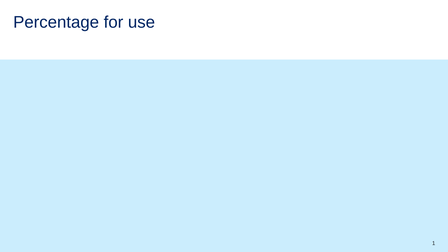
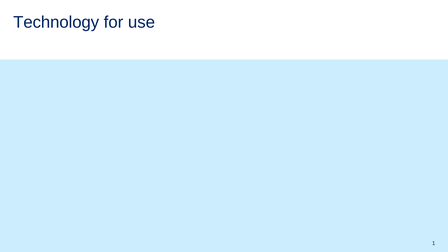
Percentage: Percentage -> Technology (56, 22)
